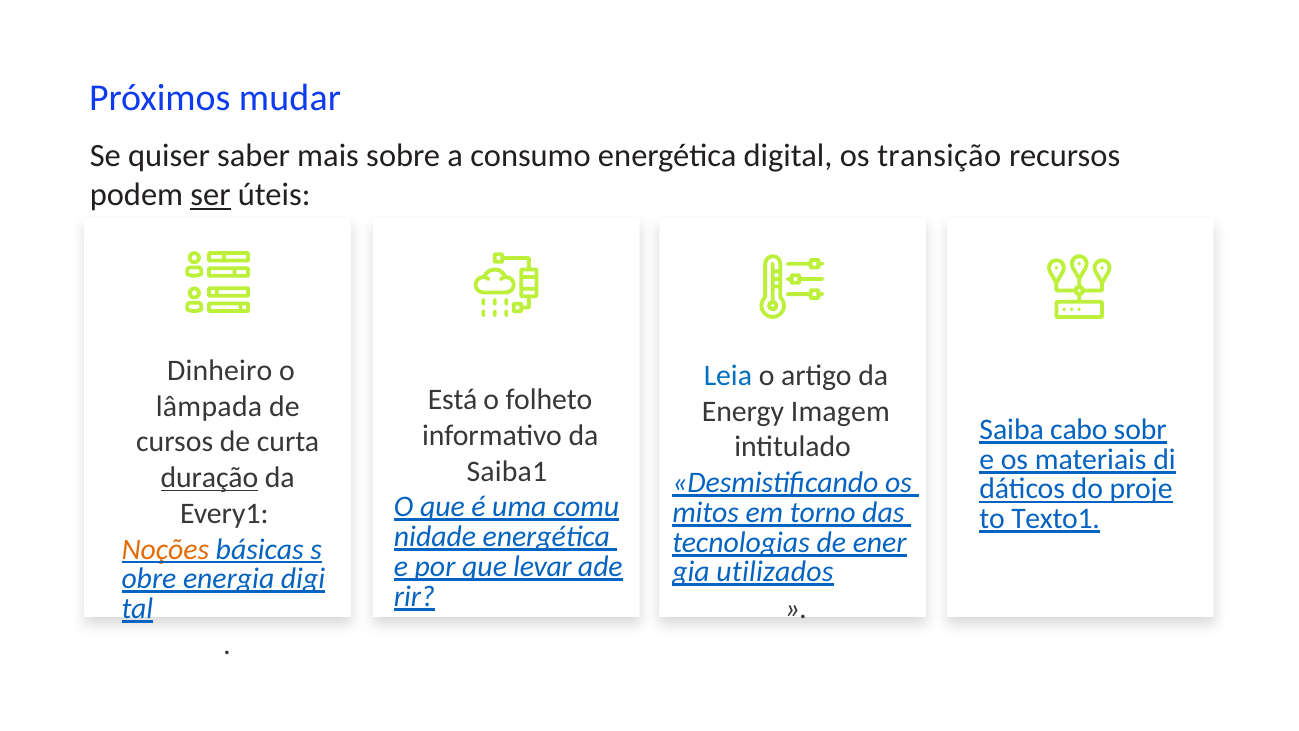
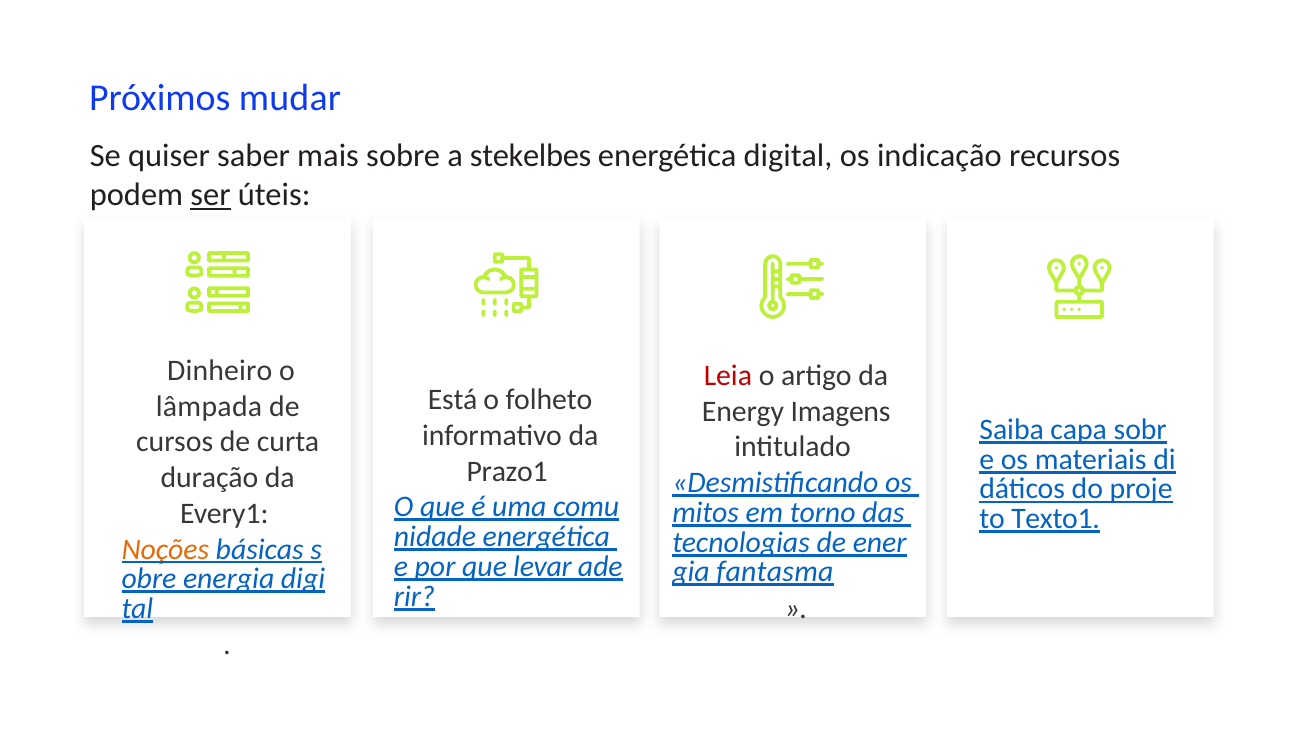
consumo: consumo -> stekelbes (531, 156)
transição: transição -> indicação (939, 156)
Leia colour: blue -> red (728, 375)
Imagem: Imagem -> Imagens (841, 411)
cabo: cabo -> capa (1079, 429)
Saiba1: Saiba1 -> Prazo1 (507, 471)
duração underline: present -> none (209, 478)
utilizados: utilizados -> fantasma (775, 572)
